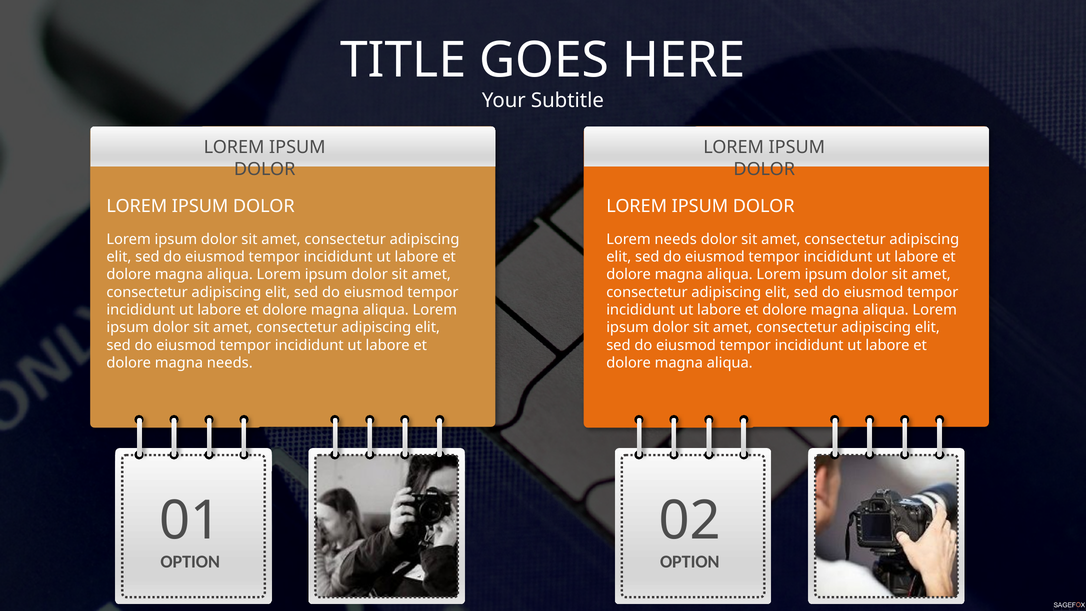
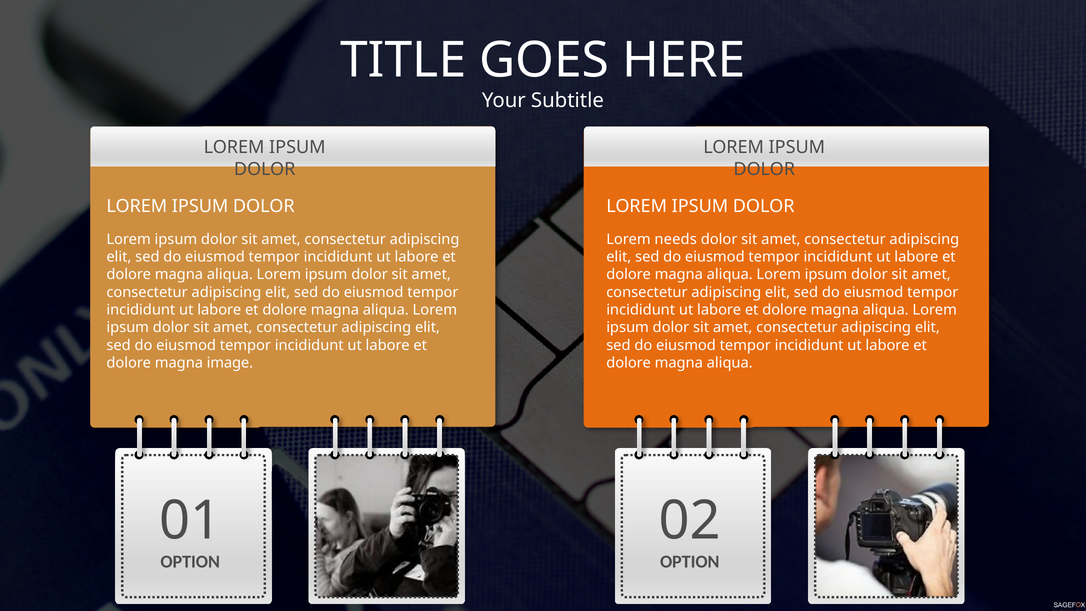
magna needs: needs -> image (230, 363)
